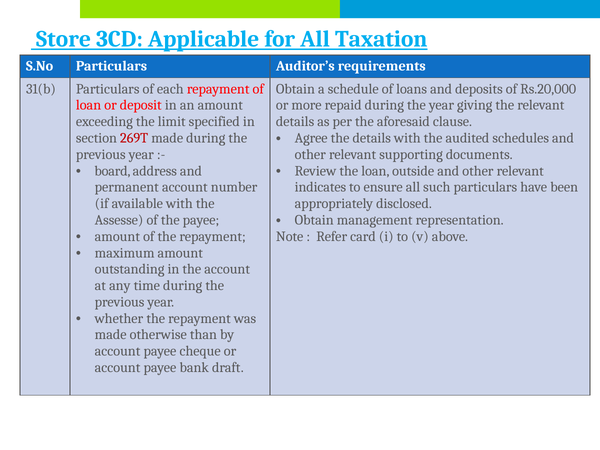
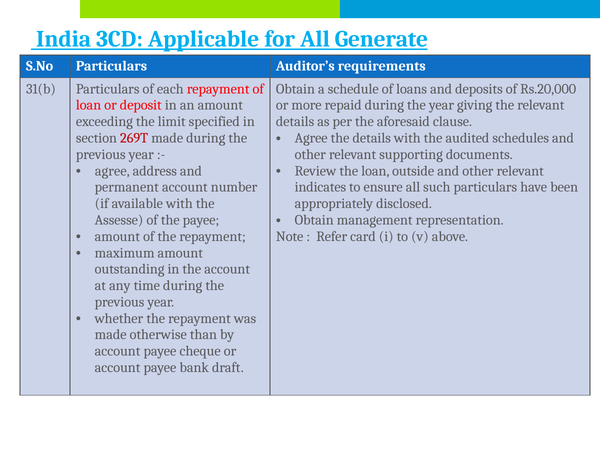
Store: Store -> India (64, 39)
Taxation: Taxation -> Generate (381, 39)
board: board -> agree (112, 171)
